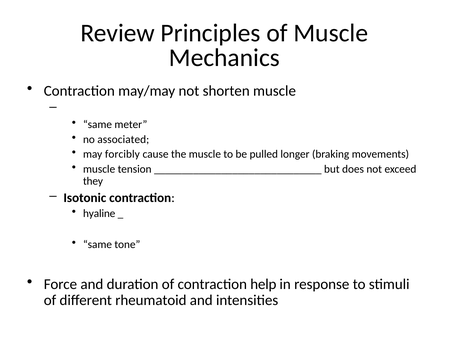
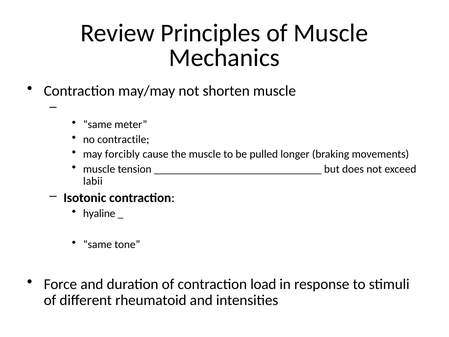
associated: associated -> contractile (123, 139)
they: they -> labii (93, 181)
help: help -> load (263, 284)
